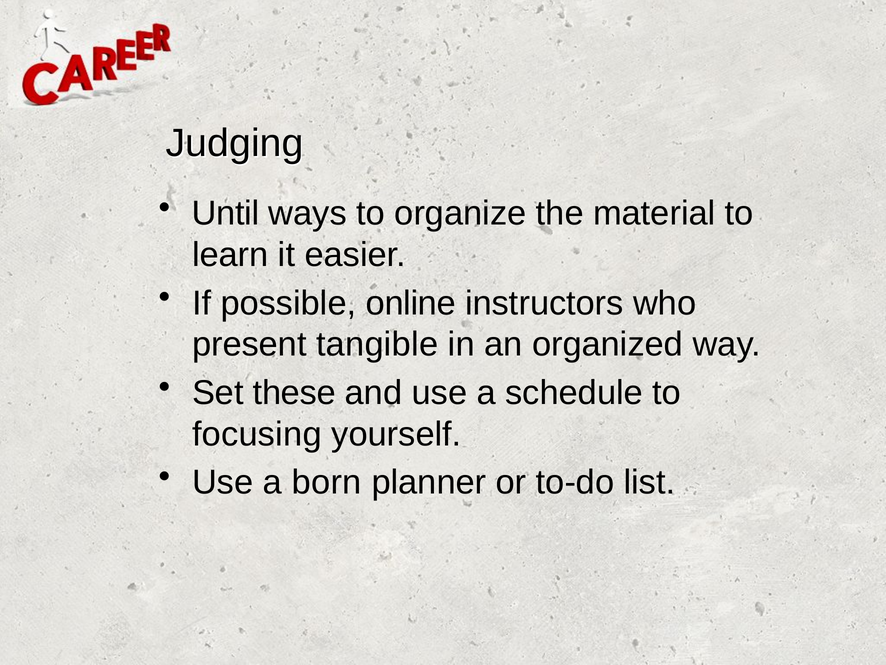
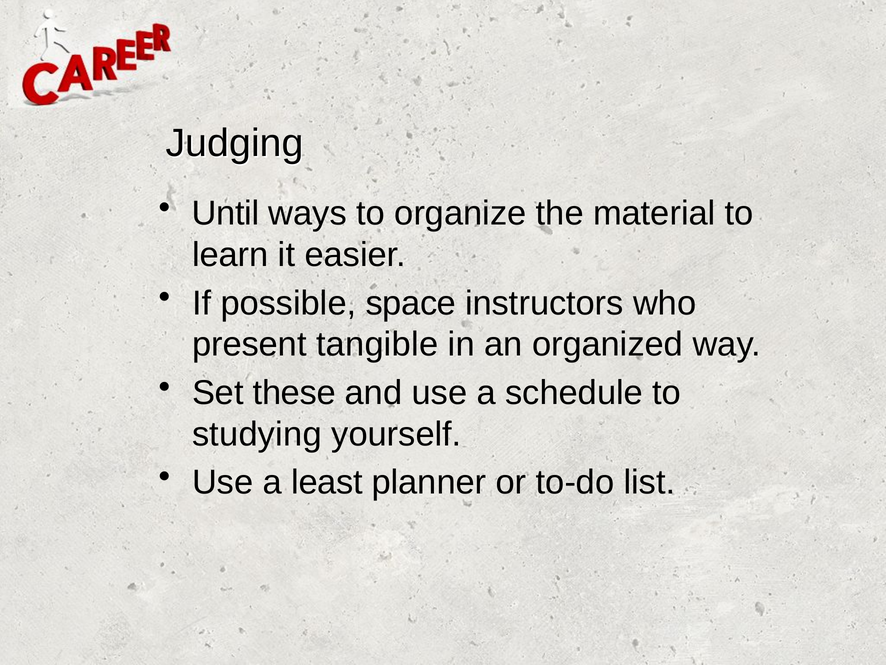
online: online -> space (411, 303)
focusing: focusing -> studying (257, 434)
born: born -> least (327, 482)
